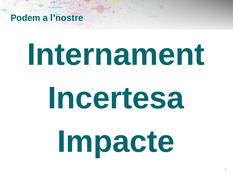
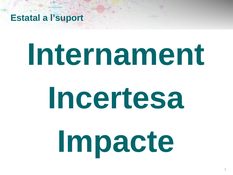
Podem: Podem -> Estatal (25, 18)
l’nostre: l’nostre -> l’suport (67, 18)
